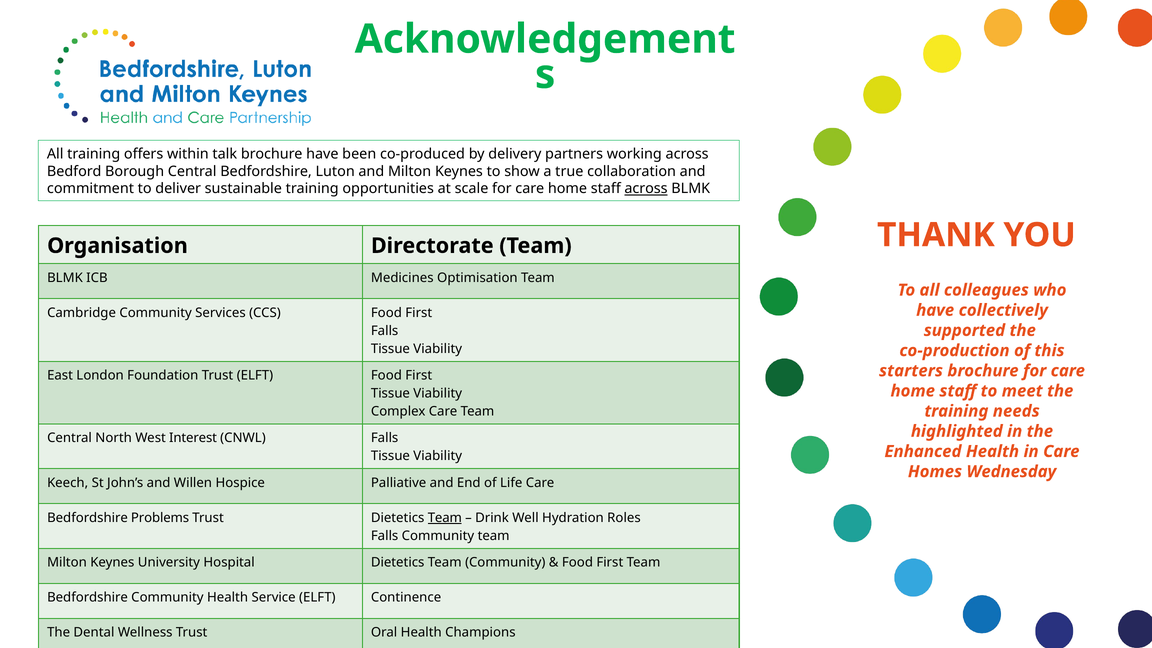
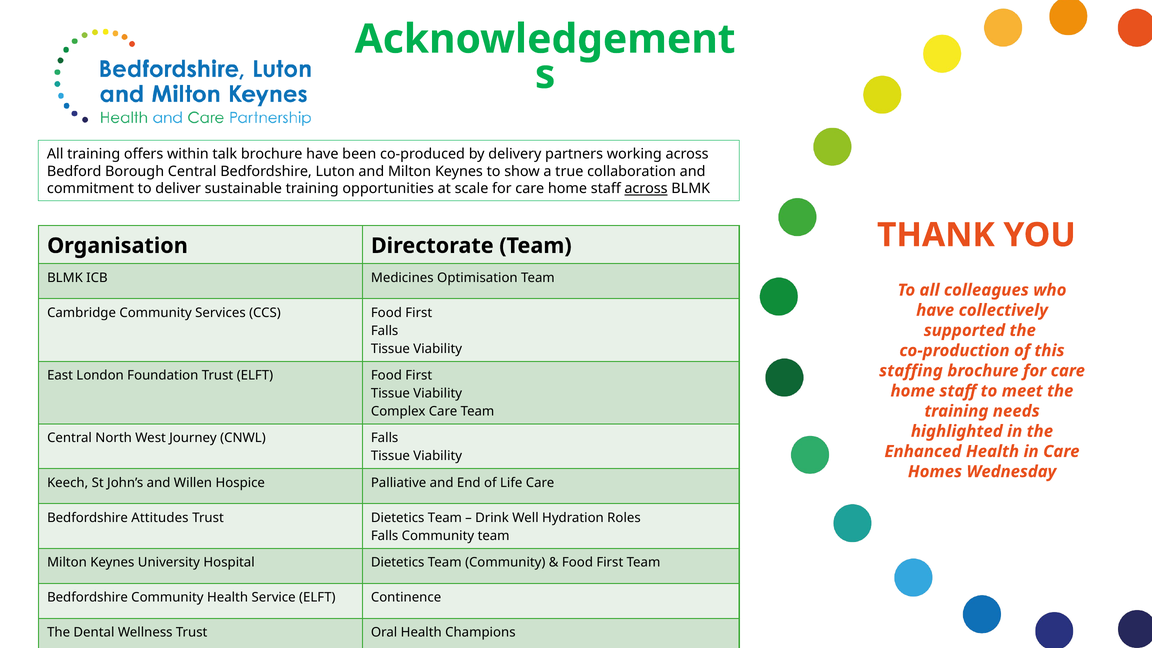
starters: starters -> staffing (911, 371)
Interest: Interest -> Journey (193, 438)
Problems: Problems -> Attitudes (160, 518)
Team underline: present -> none (445, 518)
